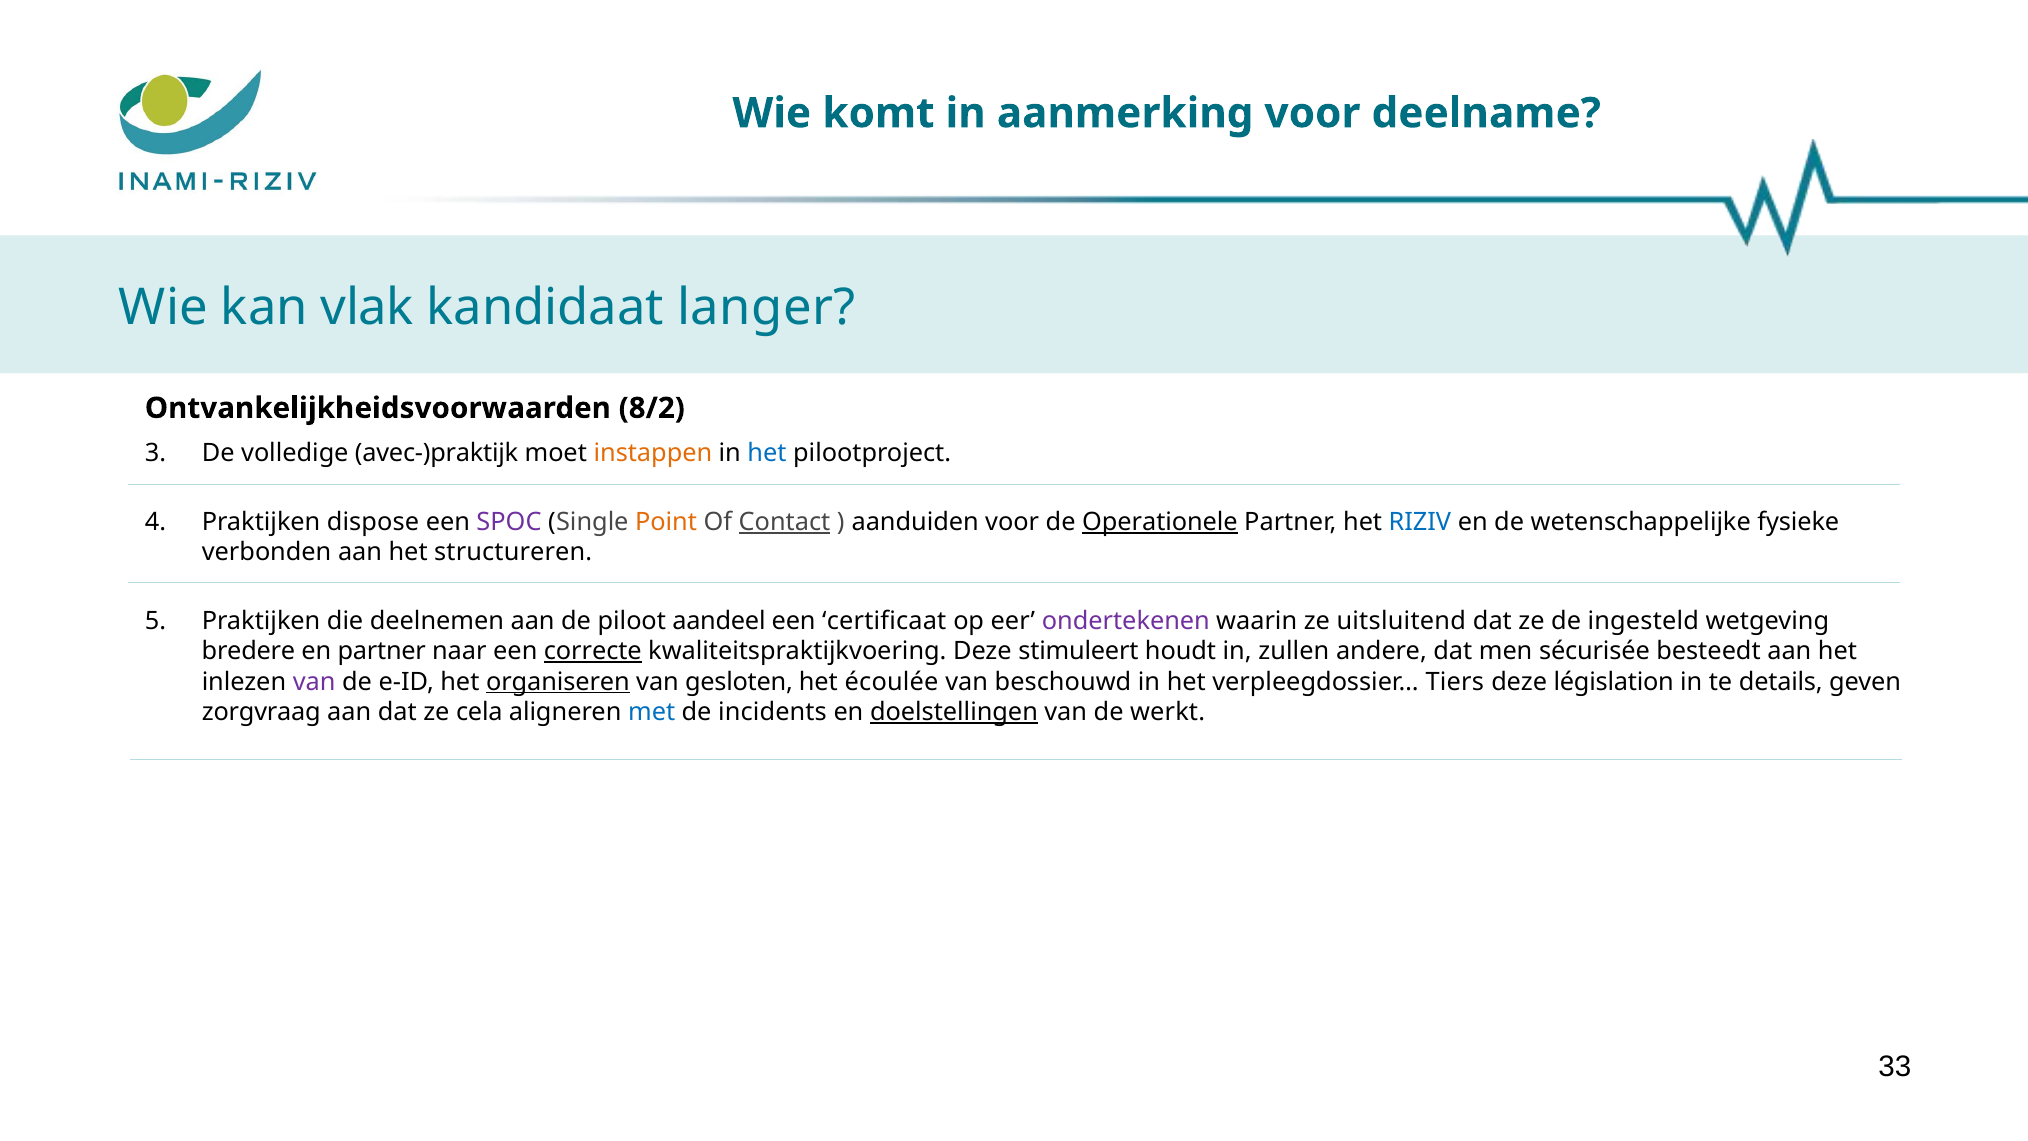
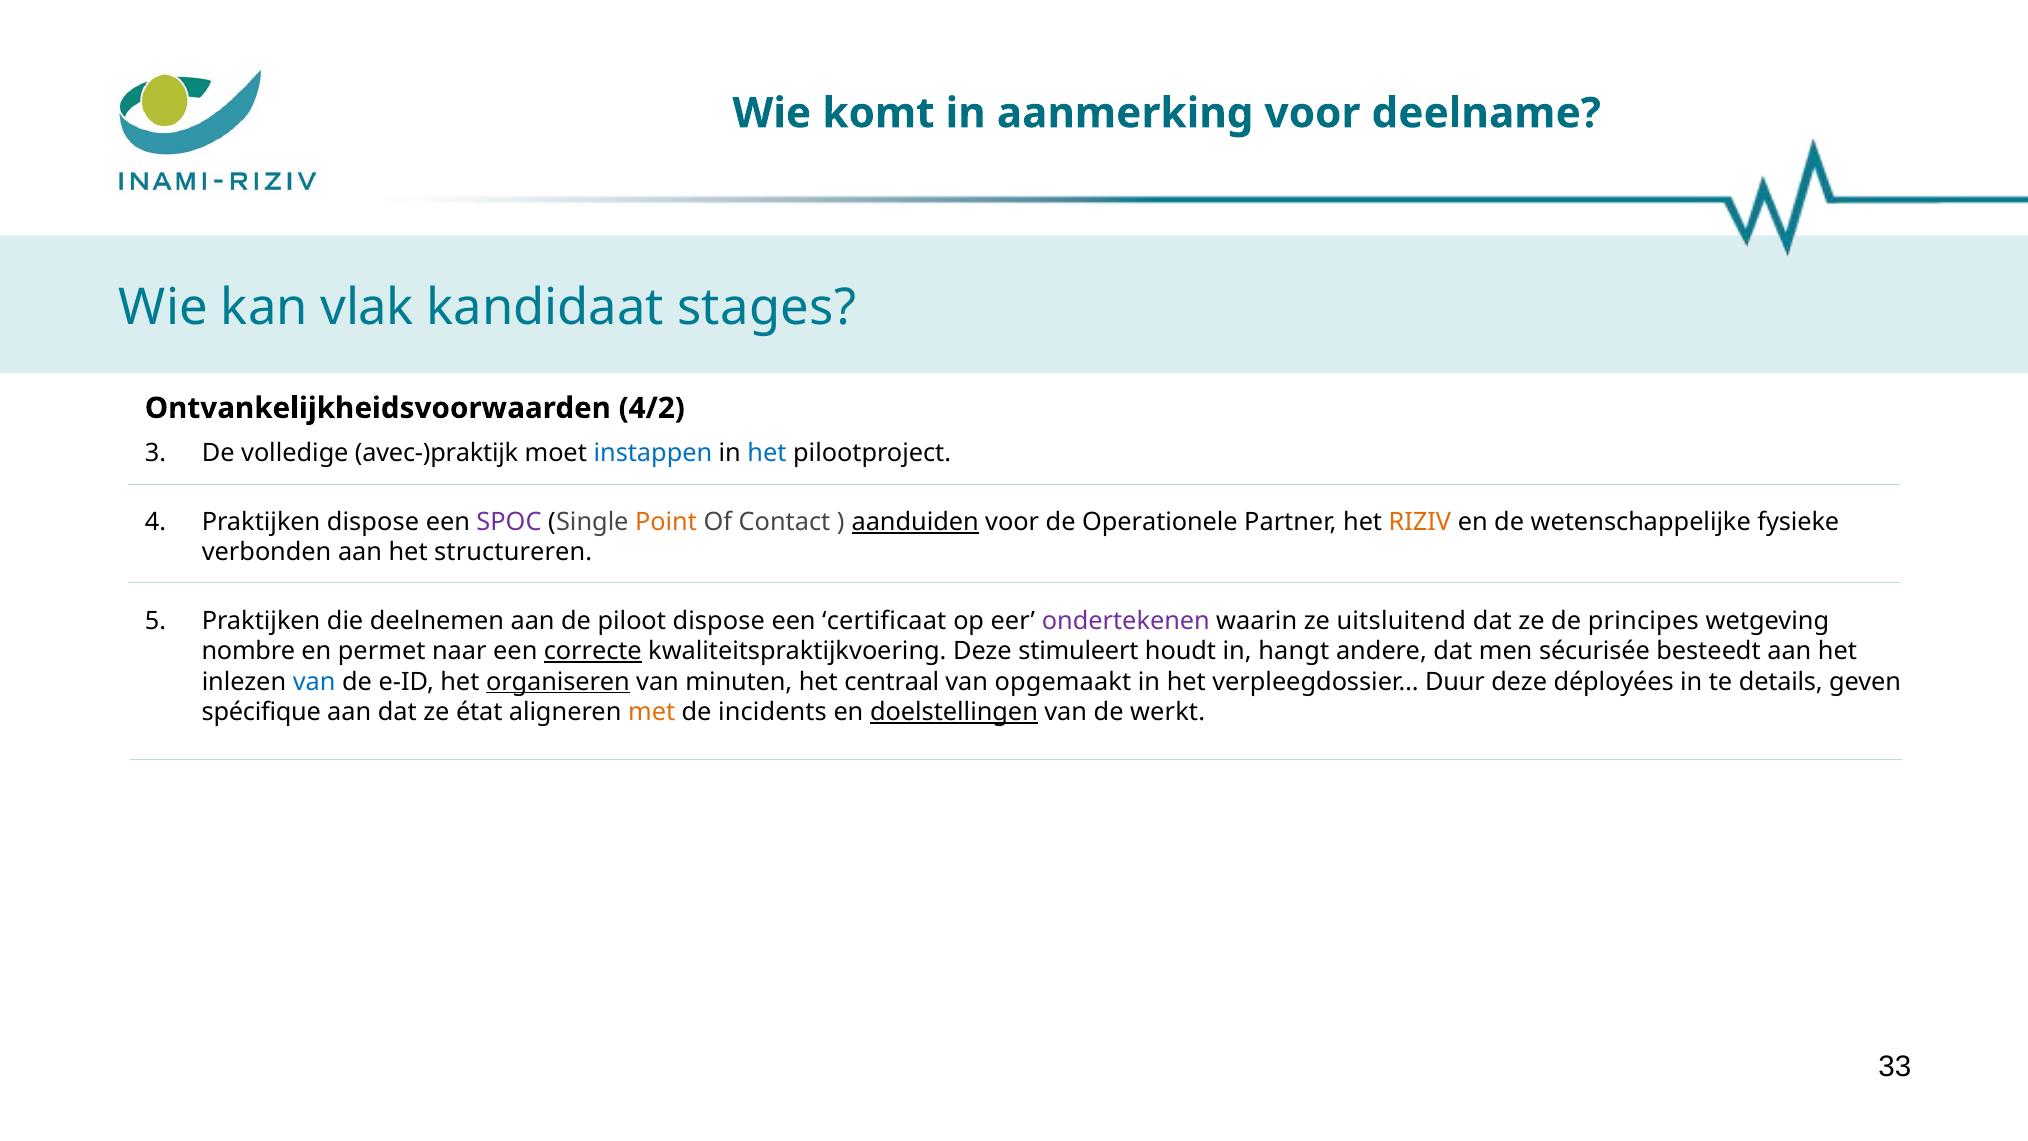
langer: langer -> stages (767, 308)
8/2: 8/2 -> 4/2 (652, 408)
instappen colour: orange -> blue (653, 453)
Contact underline: present -> none (785, 522)
aanduiden underline: none -> present (915, 522)
Operationele underline: present -> none (1160, 522)
RIZIV colour: blue -> orange (1420, 522)
piloot aandeel: aandeel -> dispose (719, 621)
ingesteld: ingesteld -> principes (1643, 621)
bredere: bredere -> nombre (248, 651)
en partner: partner -> permet (382, 651)
zullen: zullen -> hangt (1294, 651)
van colour: purple -> blue (314, 682)
gesloten: gesloten -> minuten (739, 682)
écoulée: écoulée -> centraal (892, 682)
beschouwd: beschouwd -> opgemaakt (1063, 682)
Tiers: Tiers -> Duur (1455, 682)
législation: législation -> déployées (1614, 682)
zorgvraag: zorgvraag -> spécifique (261, 712)
cela: cela -> état (479, 712)
met colour: blue -> orange (652, 712)
